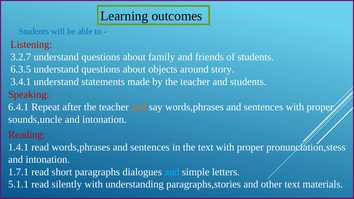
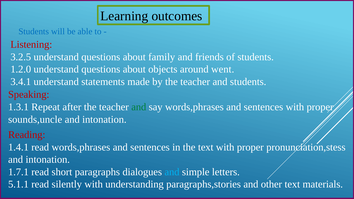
3.2.7: 3.2.7 -> 3.2.5 (21, 57)
6.3.5: 6.3.5 -> 1.2.0 (21, 69)
story: story -> went (223, 69)
6.4.1: 6.4.1 -> 1.3.1 (18, 107)
and colour: orange -> green (139, 107)
